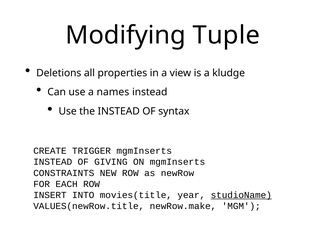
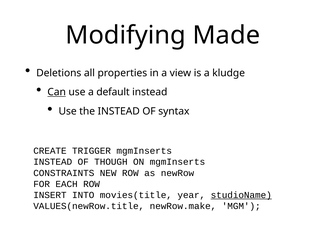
Tuple: Tuple -> Made (226, 35)
Can underline: none -> present (57, 92)
names: names -> default (113, 92)
GIVING: GIVING -> THOUGH (111, 162)
